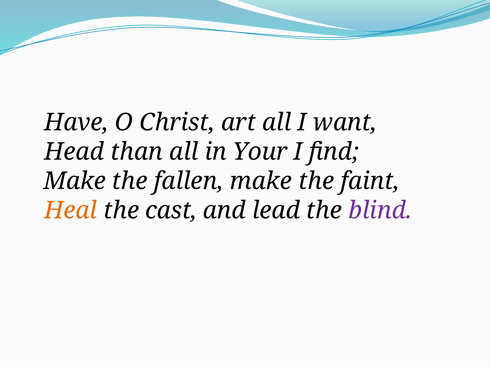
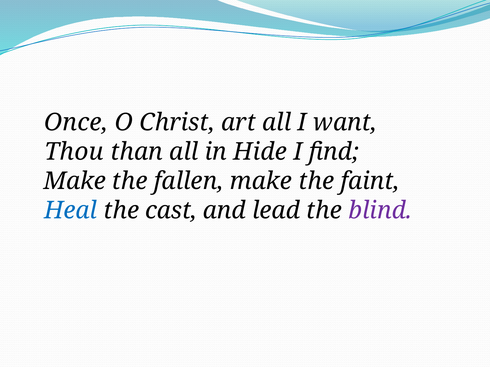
Have: Have -> Once (76, 123)
Head: Head -> Thou (74, 152)
Your: Your -> Hide (260, 152)
Heal colour: orange -> blue (71, 211)
